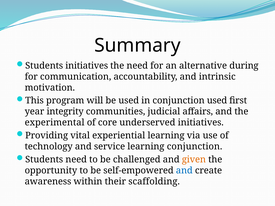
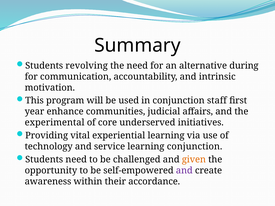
Students initiatives: initiatives -> revolving (87, 66)
conjunction used: used -> staff (217, 101)
integrity: integrity -> enhance (65, 112)
and colour: blue -> purple (184, 171)
scaffolding: scaffolding -> accordance (154, 182)
